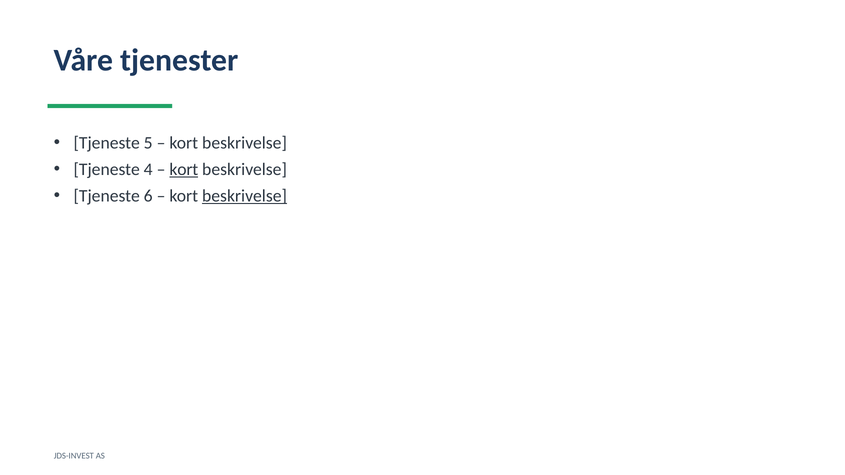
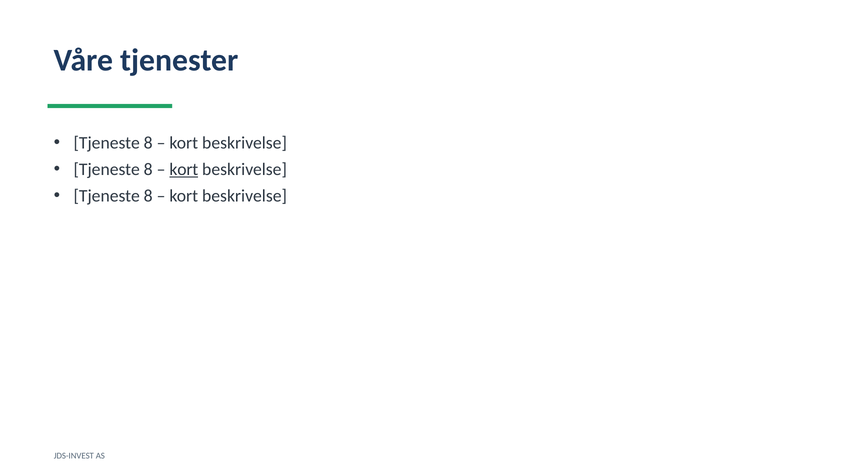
5: 5 -> 8 (148, 143)
4: 4 -> 8 (148, 170)
6: 6 -> 8 (148, 196)
beskrivelse underline: present -> none (245, 196)
